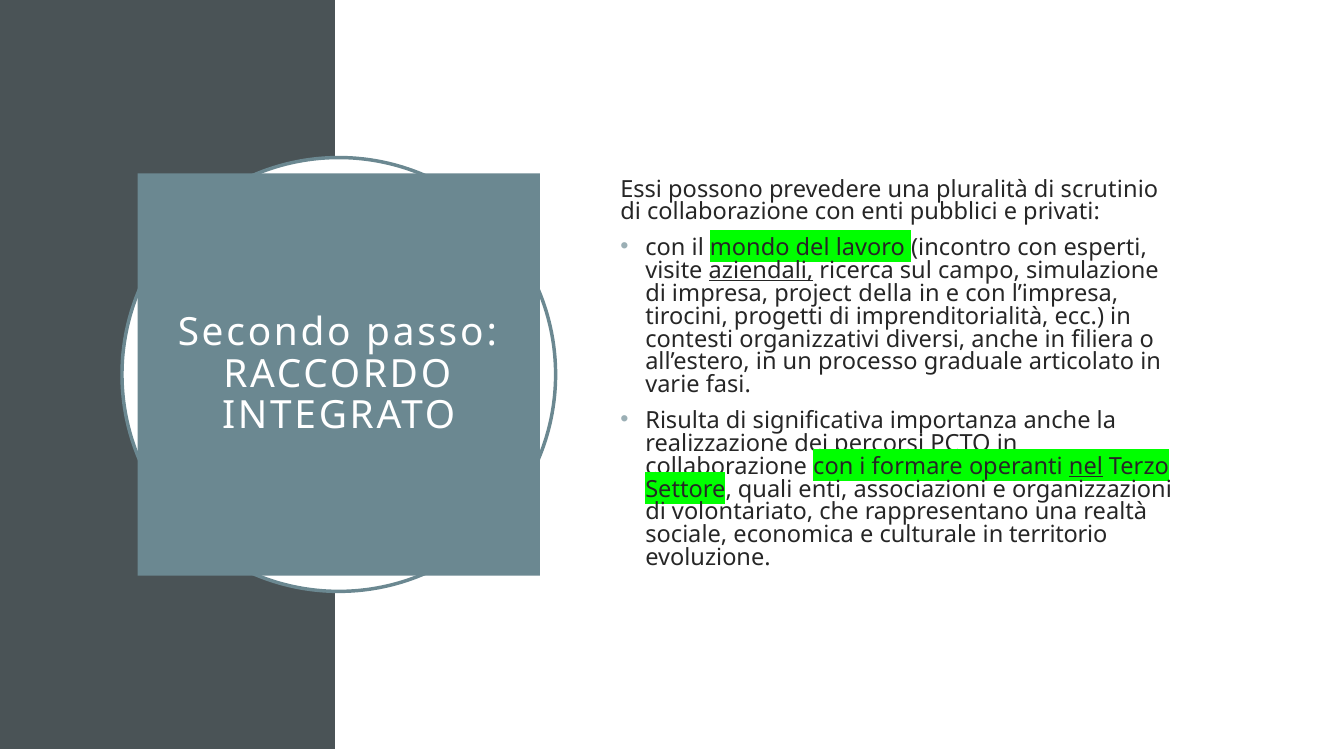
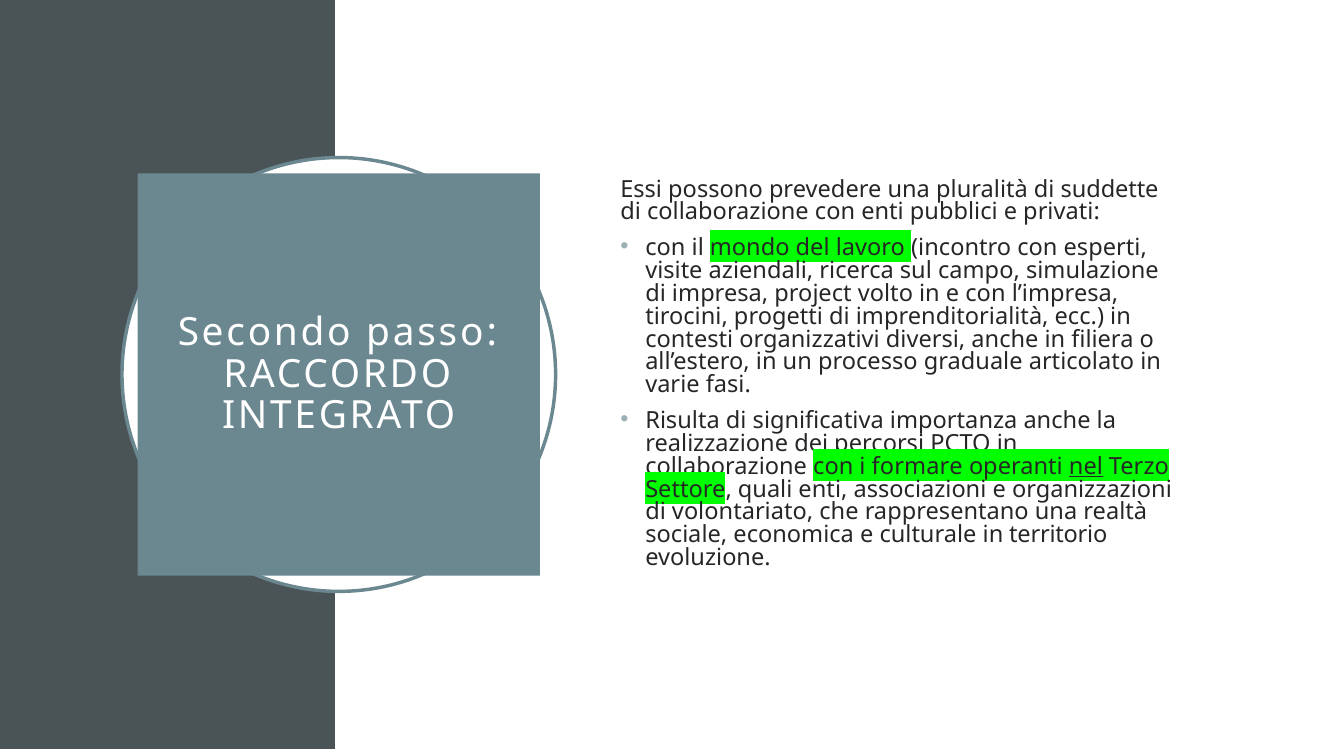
scrutinio: scrutinio -> suddette (1110, 189)
aziendali underline: present -> none (761, 270)
della: della -> volto (885, 293)
